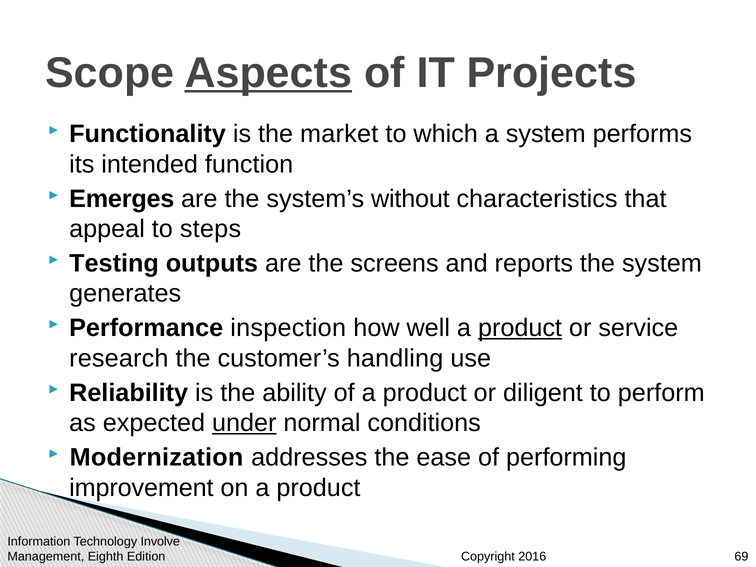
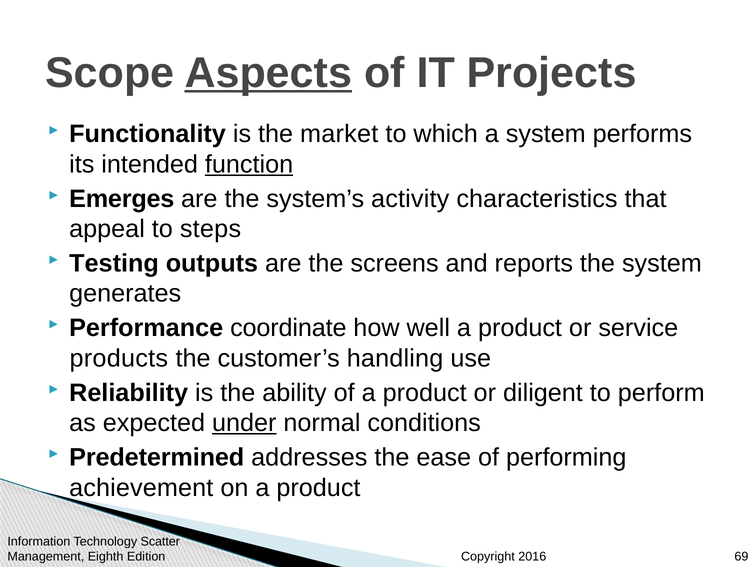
function underline: none -> present (249, 164)
without: without -> activity (410, 199)
inspection: inspection -> coordinate (288, 328)
product underline: present -> none (520, 328)
research: research -> products (119, 358)
Modernization: Modernization -> Predetermined (157, 457)
improvement: improvement -> achievement (141, 488)
Involve: Involve -> Scatter (160, 541)
